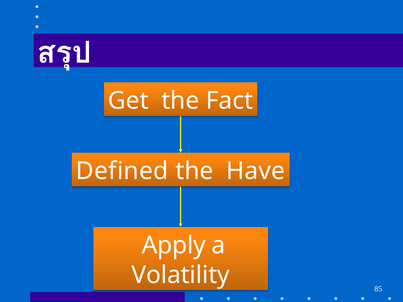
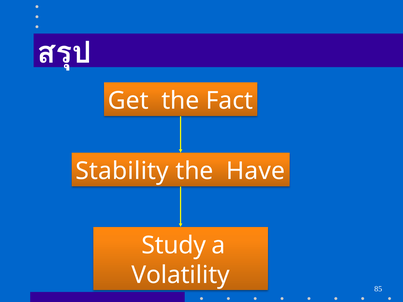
Defined: Defined -> Stability (122, 171)
Apply: Apply -> Study (174, 246)
